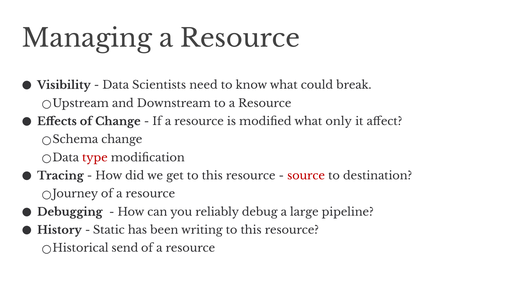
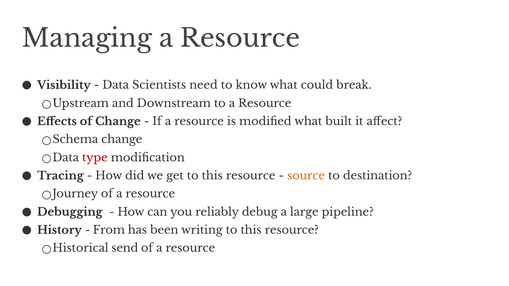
only: only -> built (339, 122)
source colour: red -> orange (306, 176)
Static: Static -> From (109, 230)
